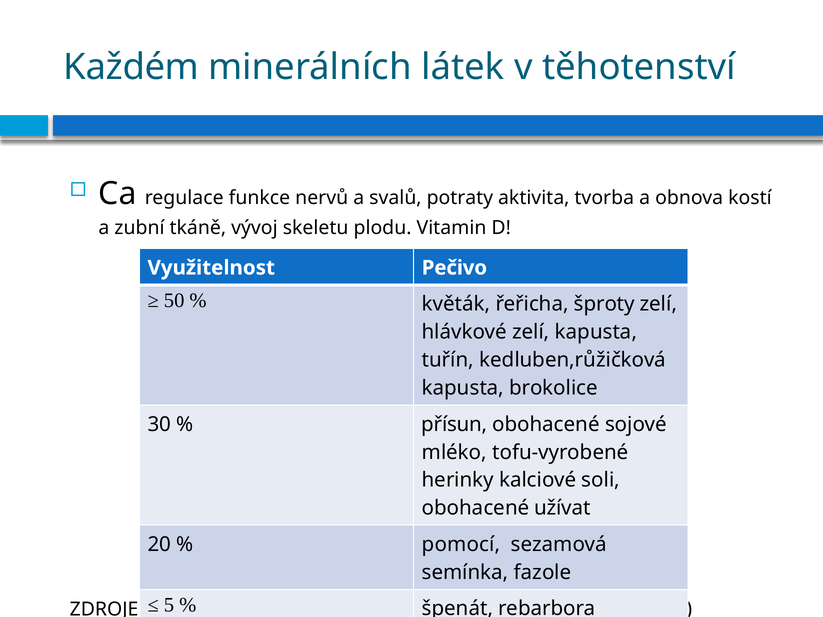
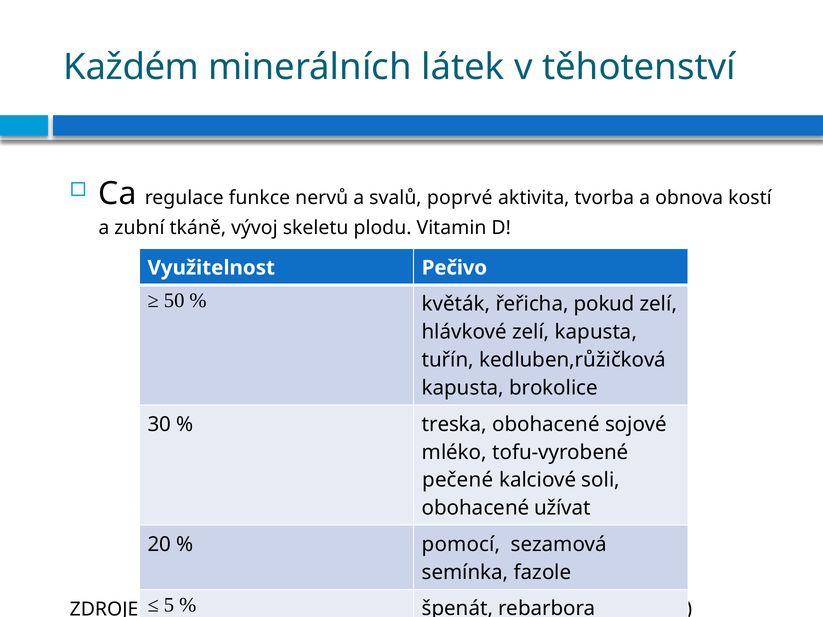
potraty: potraty -> poprvé (460, 198)
šproty: šproty -> pokud (604, 304)
přísun: přísun -> treska (454, 424)
herinky: herinky -> pečené (458, 480)
